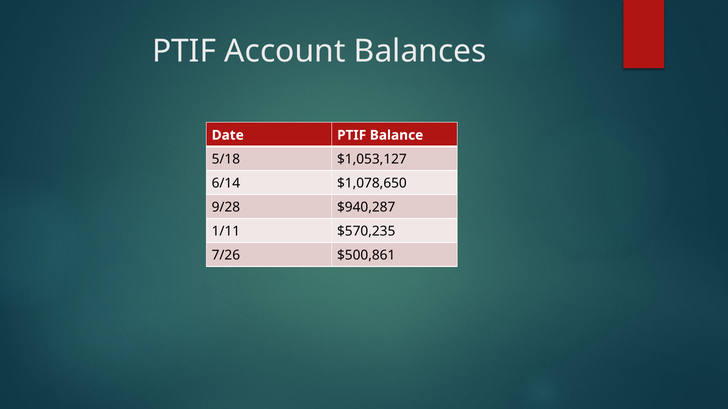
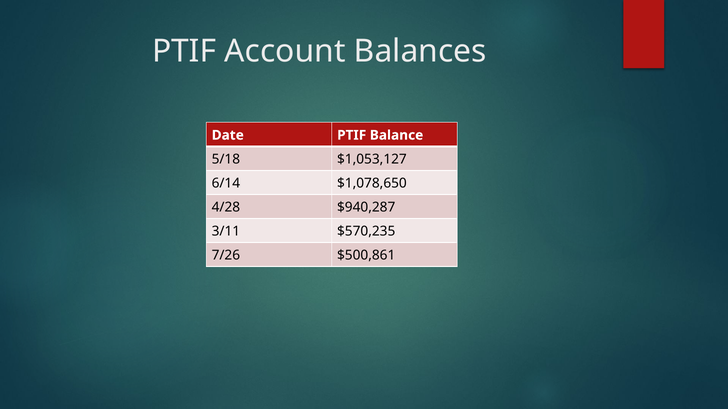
9/28: 9/28 -> 4/28 (226, 208)
1/11: 1/11 -> 3/11 (226, 232)
